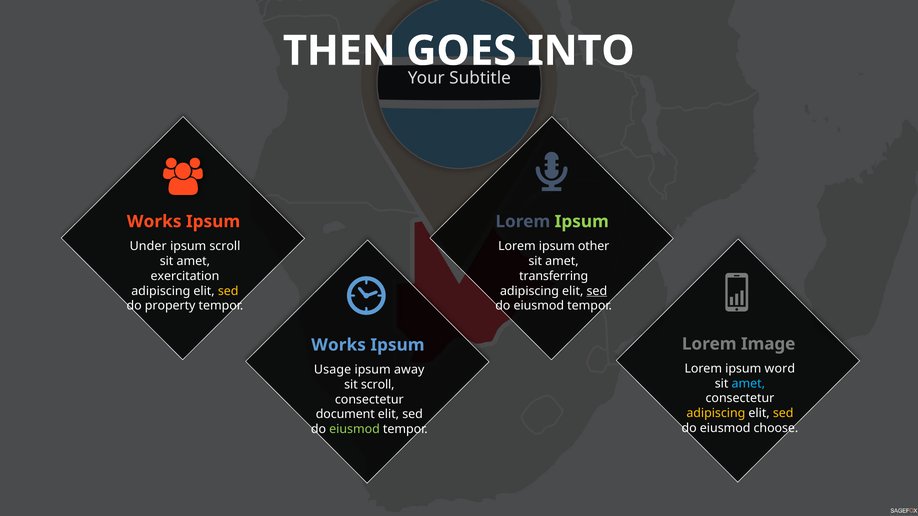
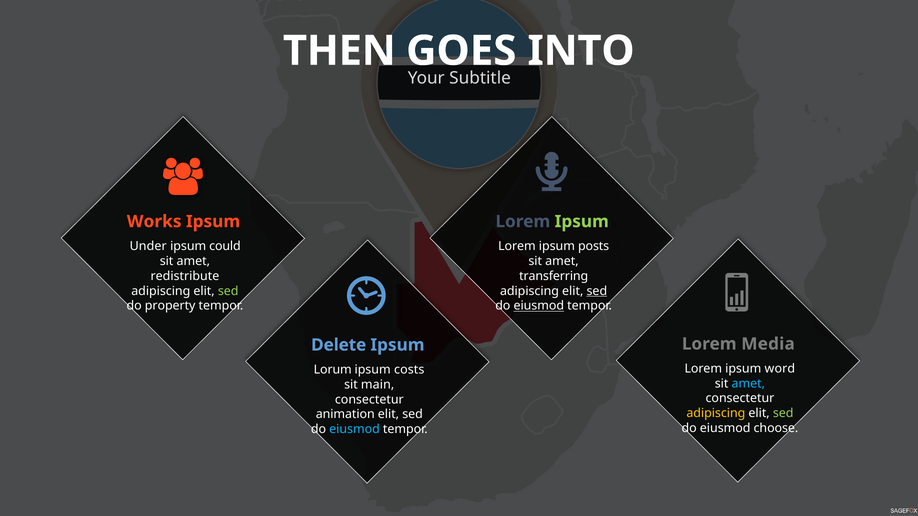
ipsum scroll: scroll -> could (225, 246)
other: other -> posts (594, 246)
exercitation: exercitation -> redistribute (185, 276)
sed colour: yellow -> light green (228, 291)
eiusmod underline: none -> present (539, 306)
Image: Image -> Media (768, 344)
Works: Works -> Delete (339, 345)
Usage: Usage -> Lorum (333, 370)
away: away -> costs (409, 370)
sit scroll: scroll -> main (378, 385)
sed colour: yellow -> light green (783, 414)
document: document -> animation (345, 415)
eiusmod colour: light green -> light blue (355, 430)
